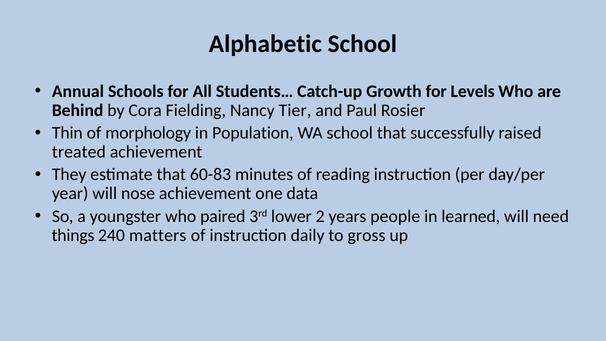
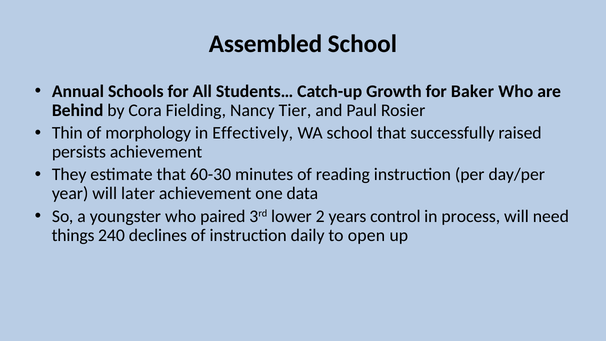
Alphabetic: Alphabetic -> Assembled (266, 44)
Levels: Levels -> Baker (472, 91)
Population: Population -> Effectively (253, 133)
treated: treated -> persists (79, 152)
60-83: 60-83 -> 60-30 (211, 175)
nose: nose -> later (138, 194)
people: people -> control (395, 216)
learned: learned -> process (471, 216)
matters: matters -> declines (158, 235)
gross: gross -> open (366, 235)
